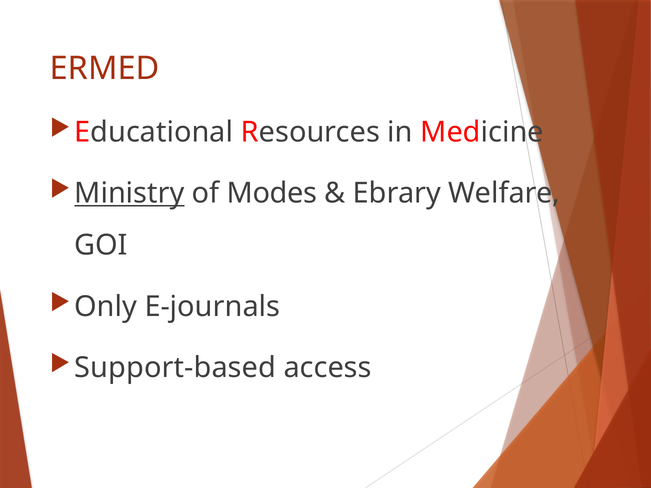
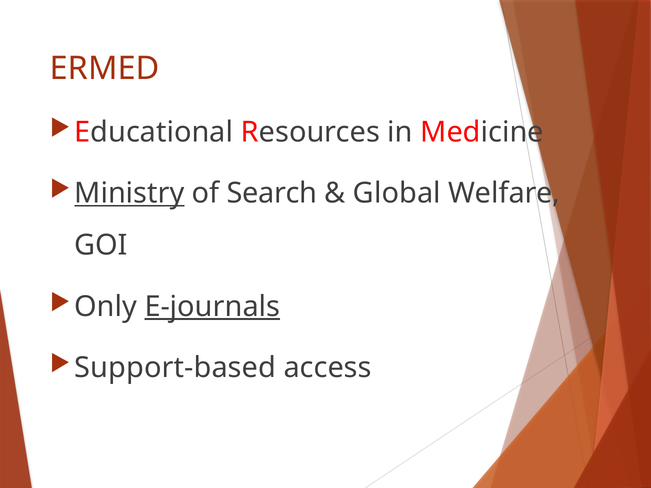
Modes: Modes -> Search (272, 193)
Ebrary: Ebrary -> Global (397, 193)
E-journals underline: none -> present (212, 307)
